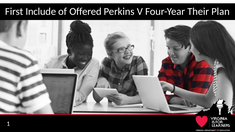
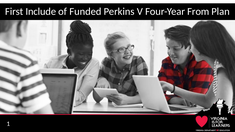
Offered: Offered -> Funded (85, 11)
Their: Their -> From (198, 11)
